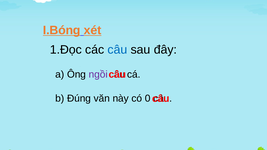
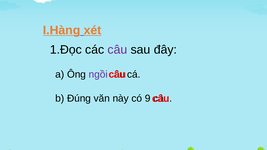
I.Bóng: I.Bóng -> I.Hàng (62, 30)
câu colour: blue -> purple (117, 50)
0: 0 -> 9 (148, 98)
